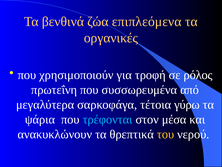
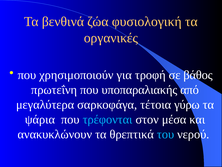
επιπλεόμενα: επιπλεόμενα -> φυσιολογική (147, 21)
ρόλος: ρόλος -> βάθος (198, 75)
συσσωρευμένα: συσσωρευμένα -> υποπαραλιακής (139, 90)
του colour: yellow -> light blue (166, 134)
